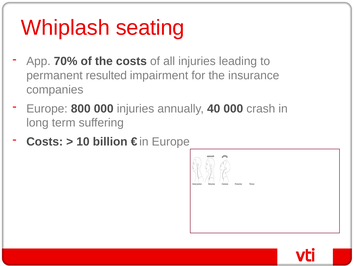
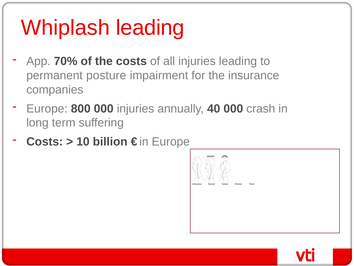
Whiplash seating: seating -> leading (150, 28)
resulted: resulted -> posture (106, 75)
